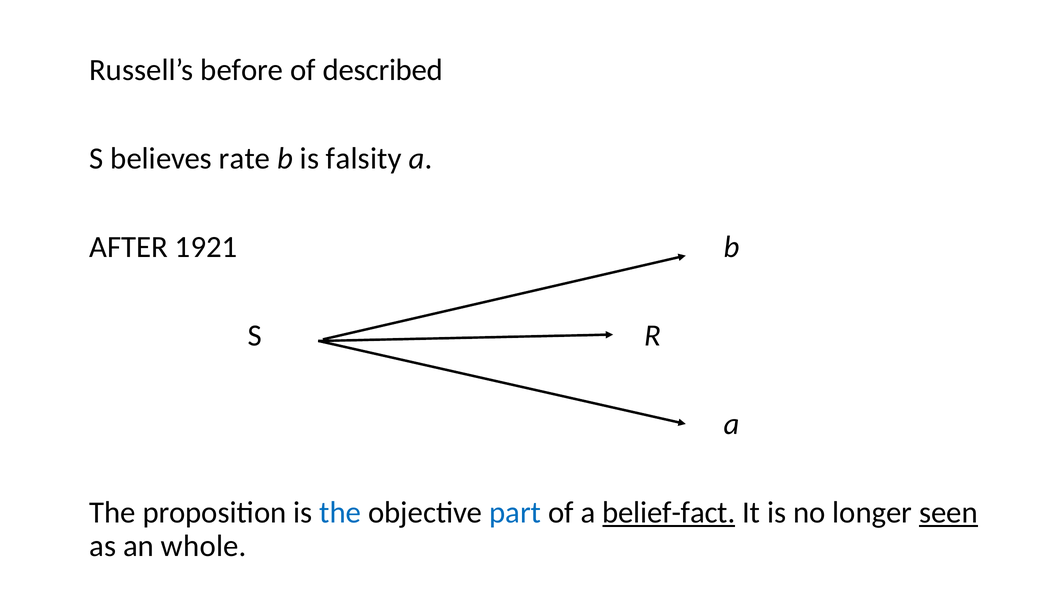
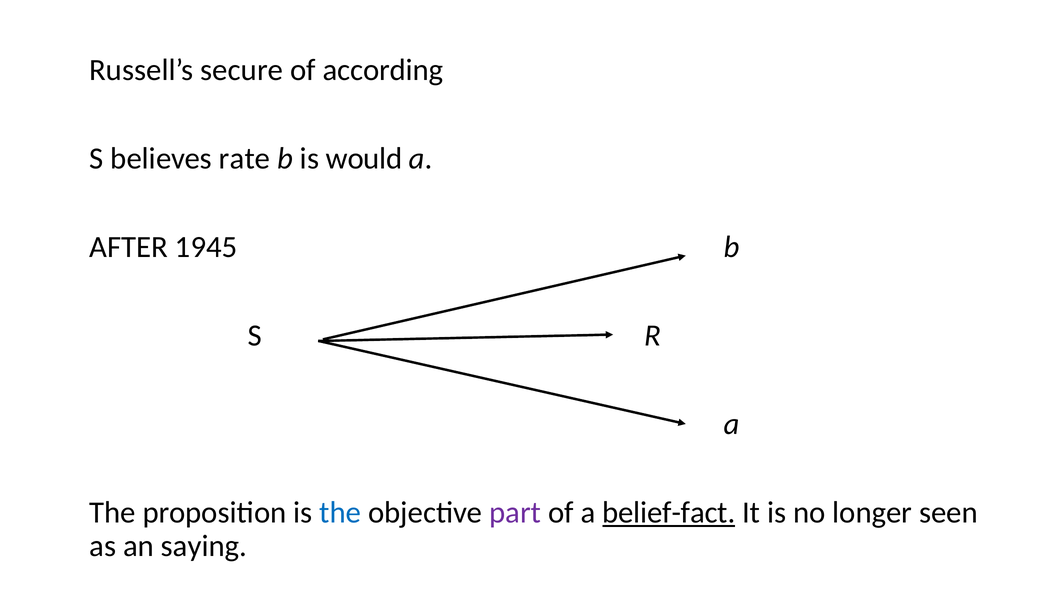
before: before -> secure (242, 70)
described: described -> according (383, 70)
falsity: falsity -> would (364, 158)
1921: 1921 -> 1945 (206, 247)
part colour: blue -> purple (515, 512)
seen underline: present -> none (949, 512)
whole: whole -> saying (204, 545)
